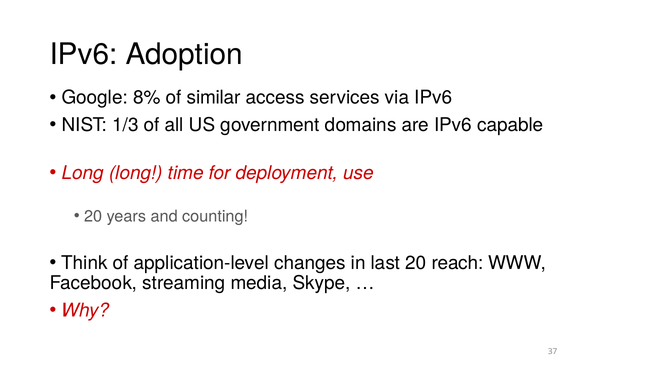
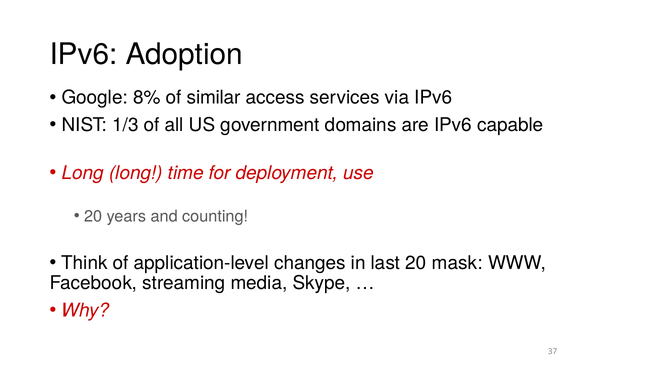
reach: reach -> mask (457, 263)
